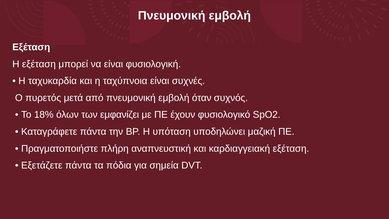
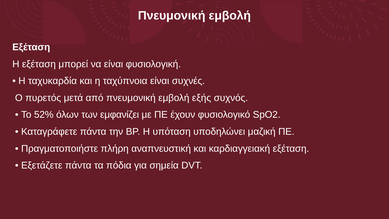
όταν: όταν -> εξής (202, 98)
18%: 18% -> 52% (44, 115)
